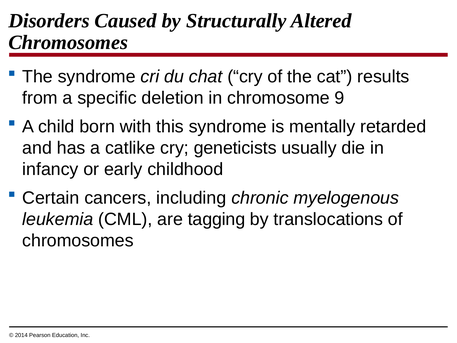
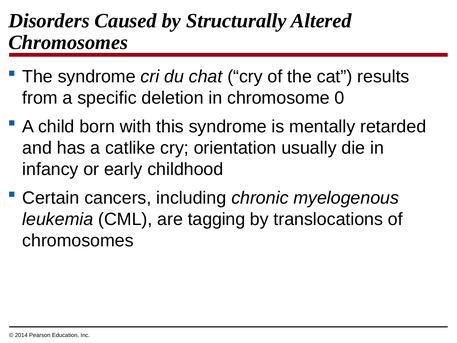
9: 9 -> 0 (340, 98)
geneticists: geneticists -> orientation (235, 148)
